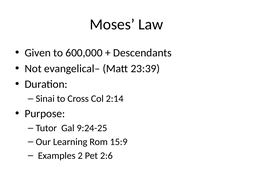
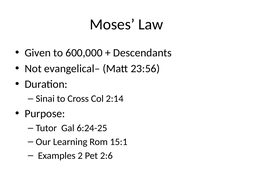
23:39: 23:39 -> 23:56 (145, 69)
9:24-25: 9:24-25 -> 6:24-25 (92, 129)
15:9: 15:9 -> 15:1 (119, 142)
